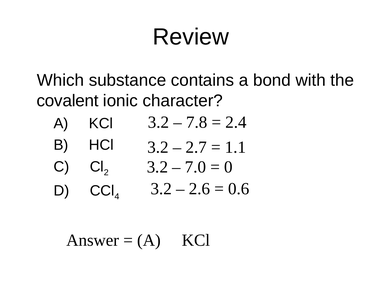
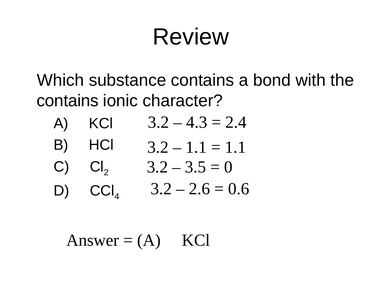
covalent: covalent -> contains (68, 101)
7.8: 7.8 -> 4.3 (197, 122)
2.7: 2.7 -> 1.1 (196, 147)
7.0: 7.0 -> 3.5 (196, 167)
